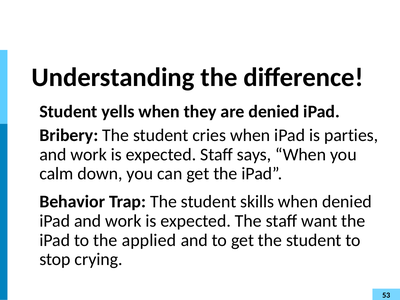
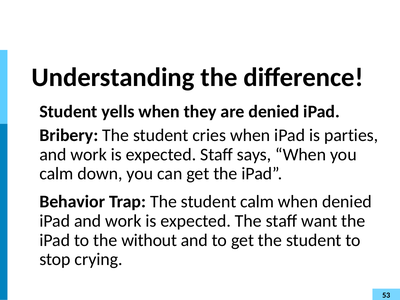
student skills: skills -> calm (257, 202)
applied: applied -> without (149, 240)
